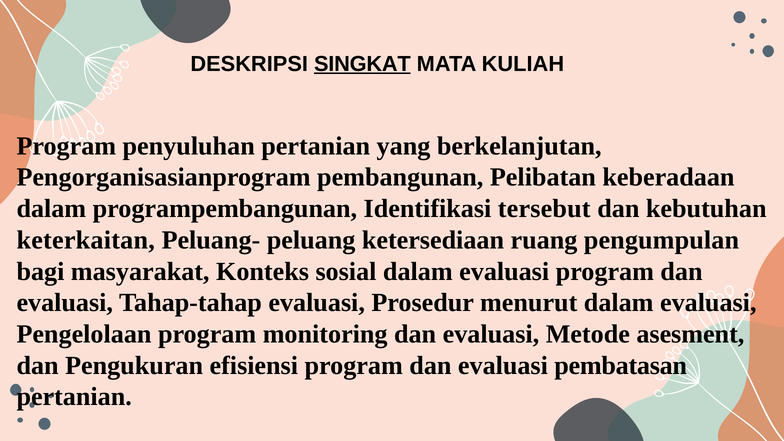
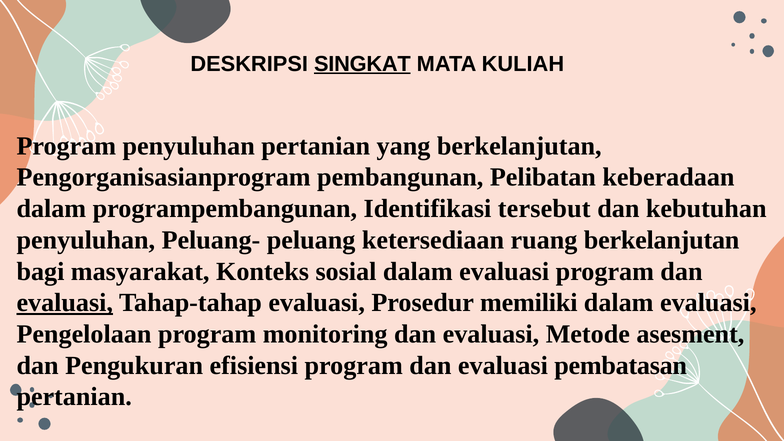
keterkaitan: keterkaitan -> penyuluhan (86, 240)
ruang pengumpulan: pengumpulan -> berkelanjutan (662, 240)
evaluasi underline: none -> present (65, 303)
menurut: menurut -> memiliki (529, 303)
